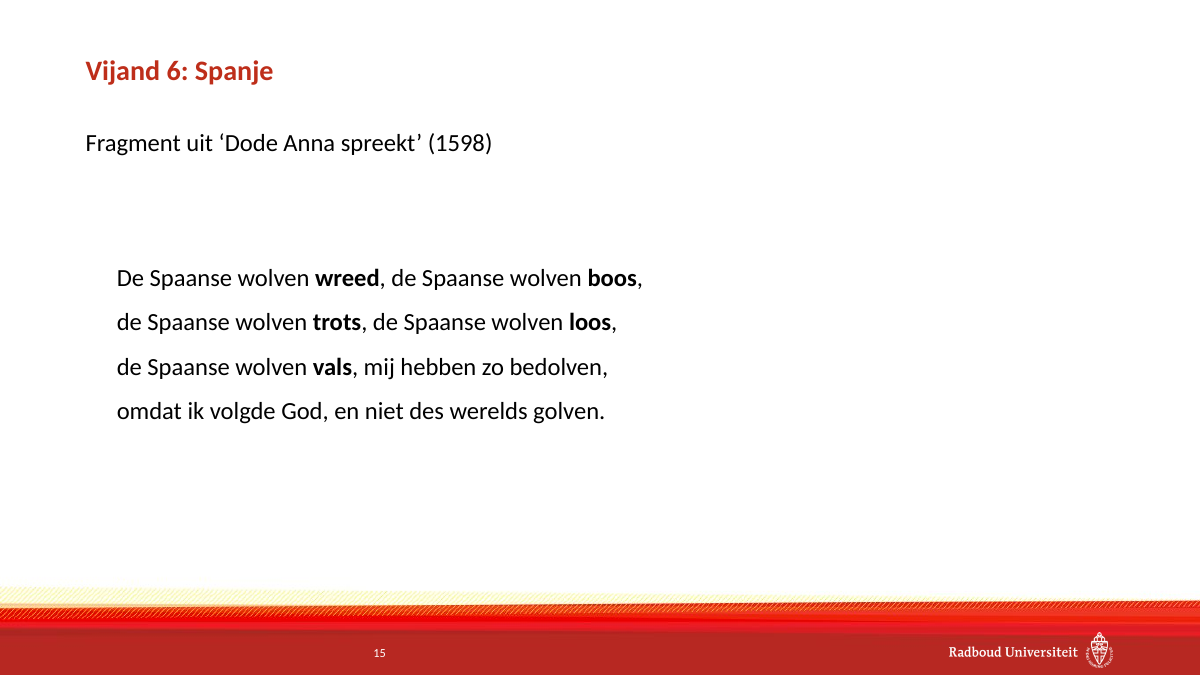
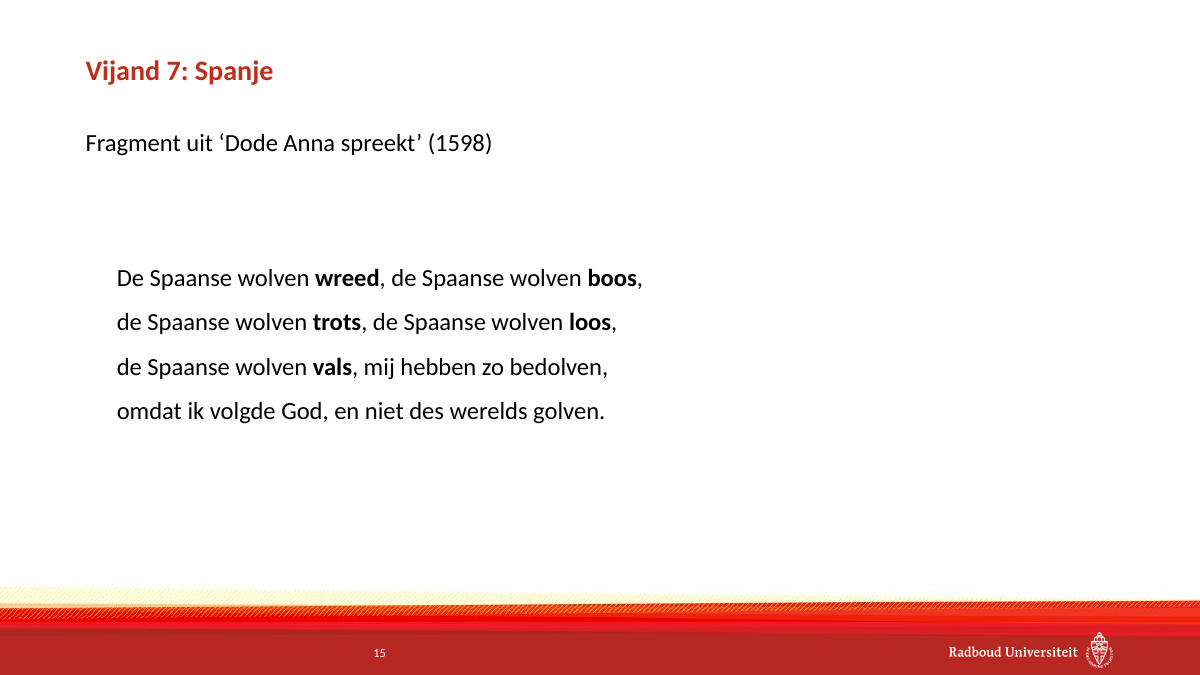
6: 6 -> 7 (178, 71)
